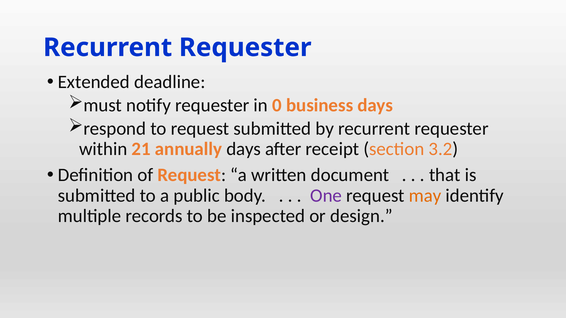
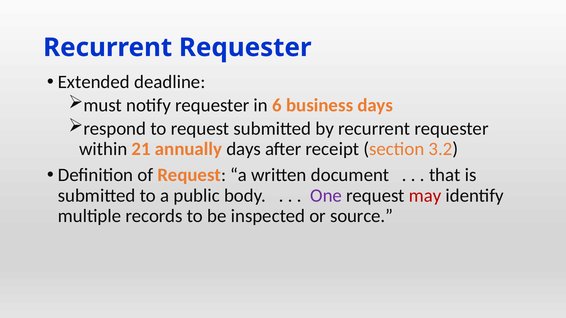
0: 0 -> 6 (277, 105)
may colour: orange -> red (425, 196)
design: design -> source (362, 216)
